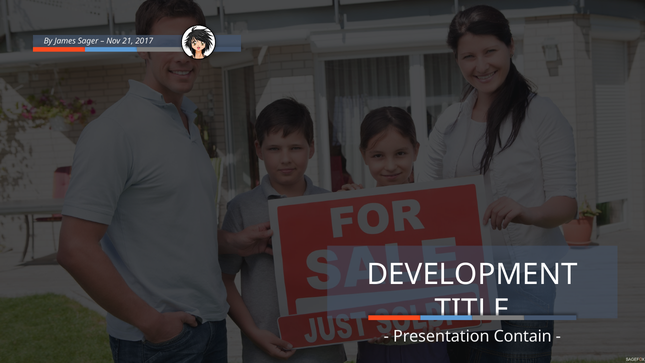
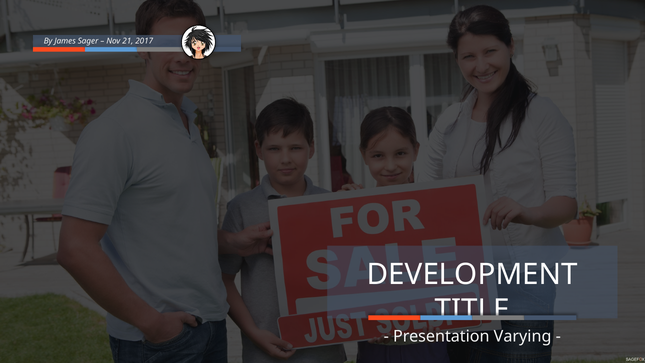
Contain: Contain -> Varying (523, 336)
